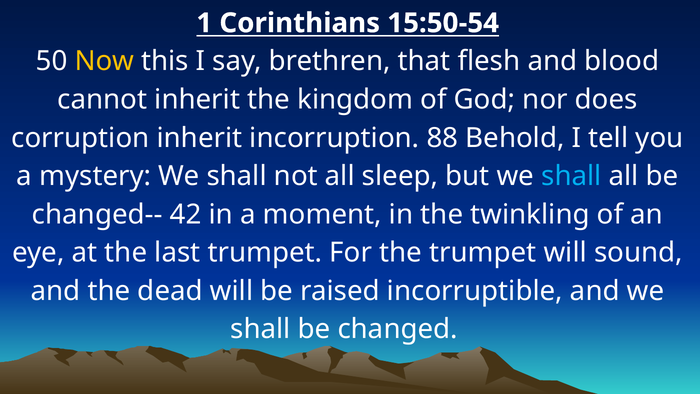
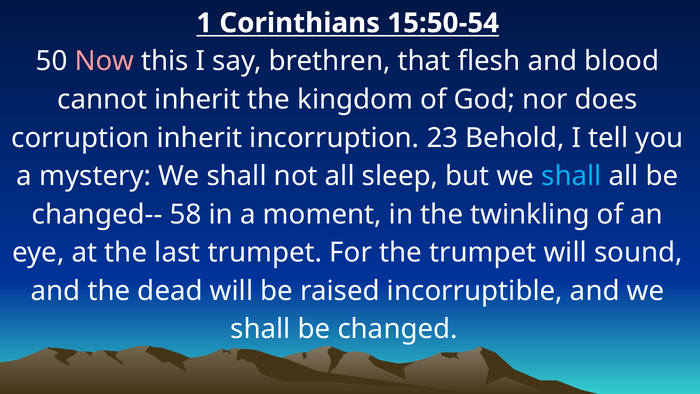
Now colour: yellow -> pink (104, 61)
88: 88 -> 23 (442, 138)
42: 42 -> 58 (186, 214)
